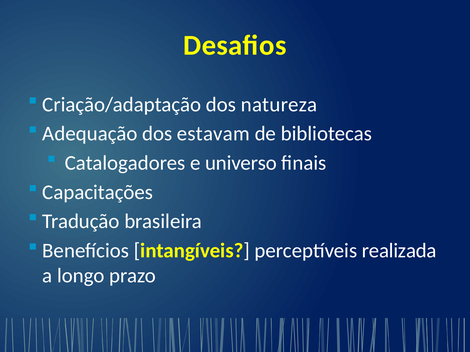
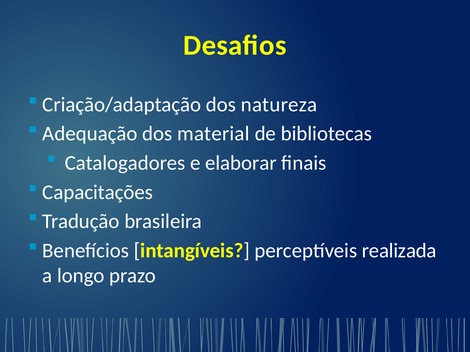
estavam: estavam -> material (213, 134)
universo: universo -> elaborar (241, 163)
